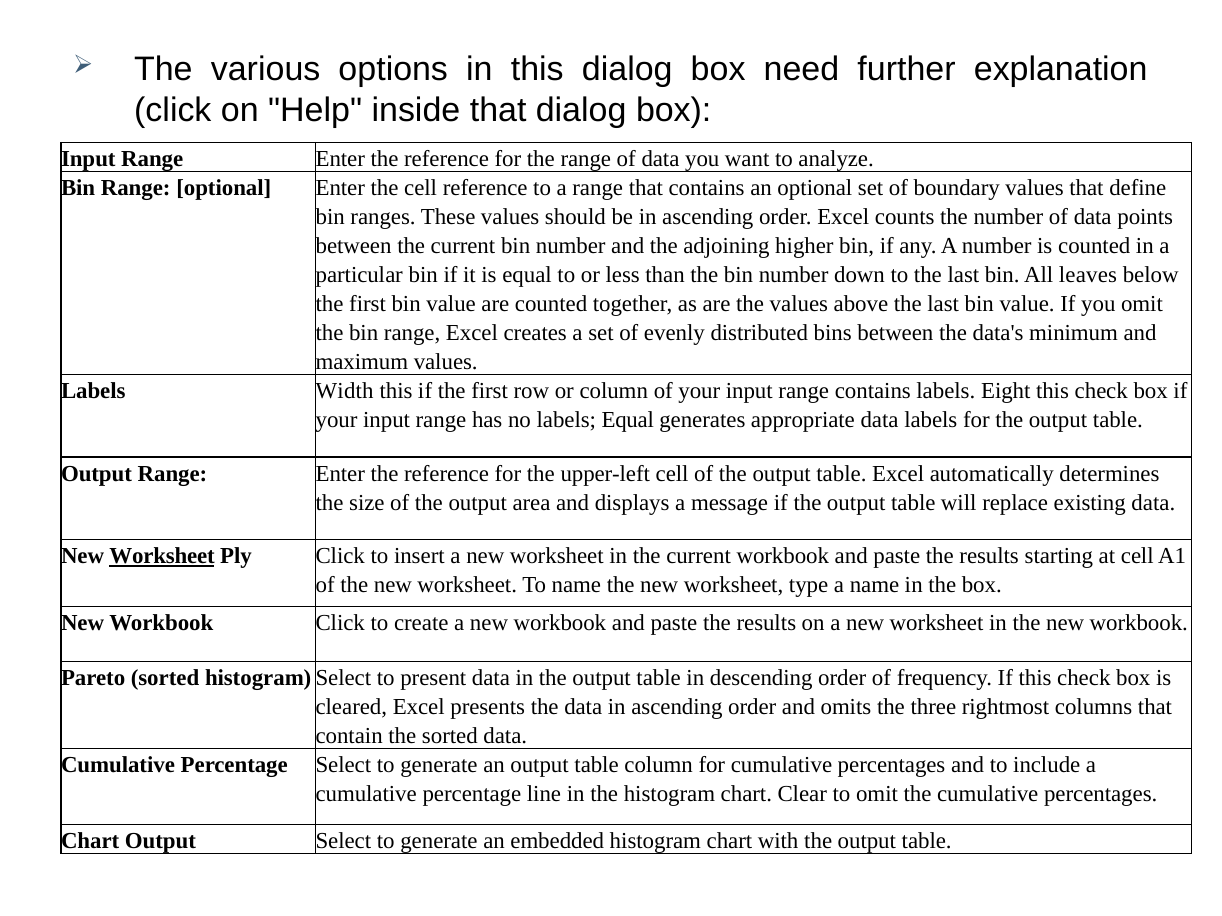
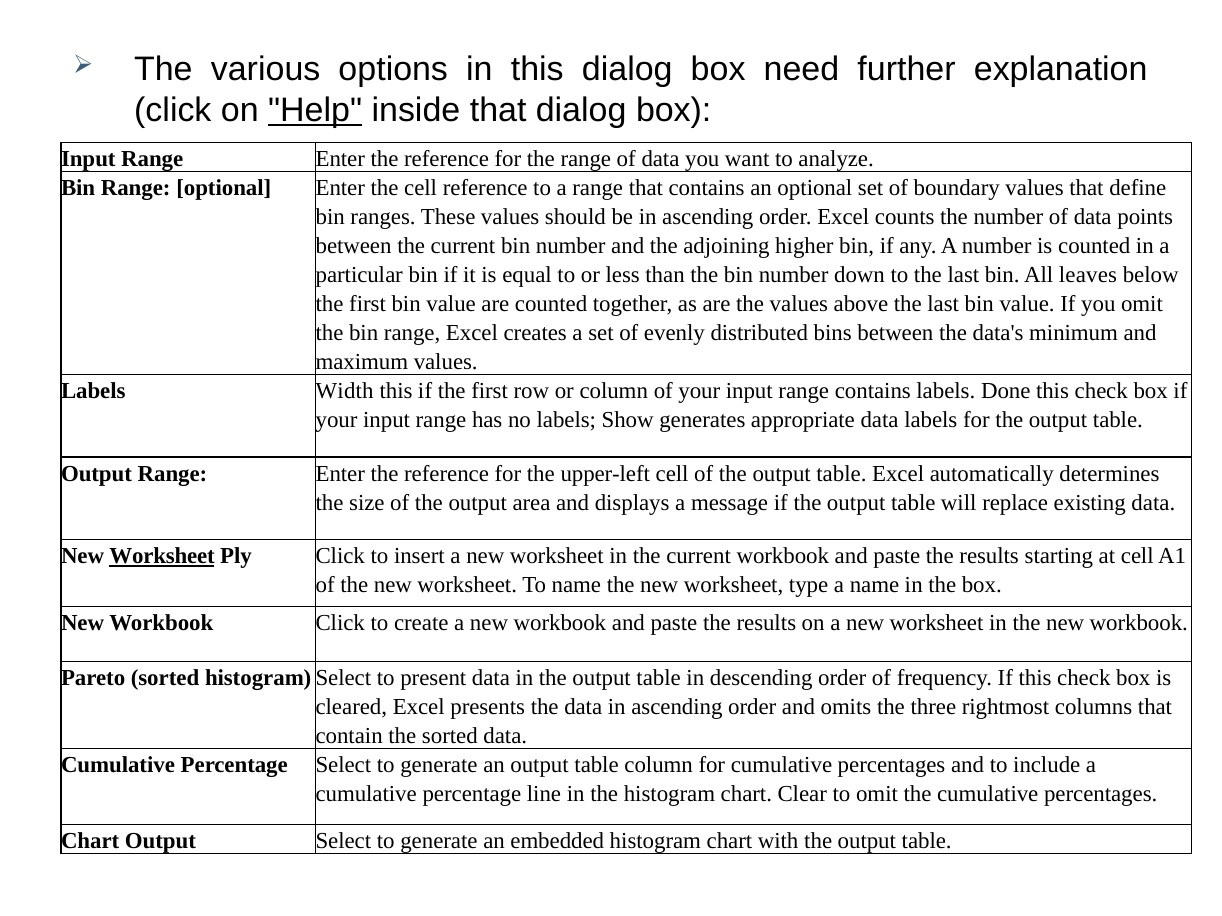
Help underline: none -> present (315, 110)
Eight: Eight -> Done (1006, 391)
labels Equal: Equal -> Show (628, 420)
